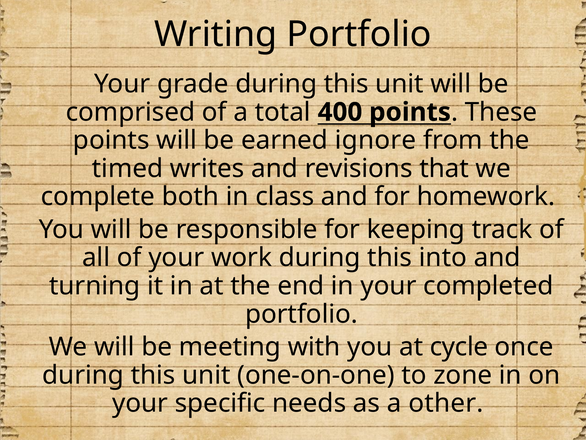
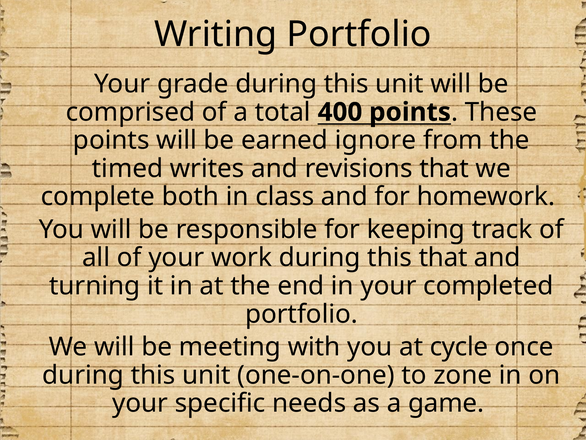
this into: into -> that (443, 257)
other: other -> game (446, 403)
